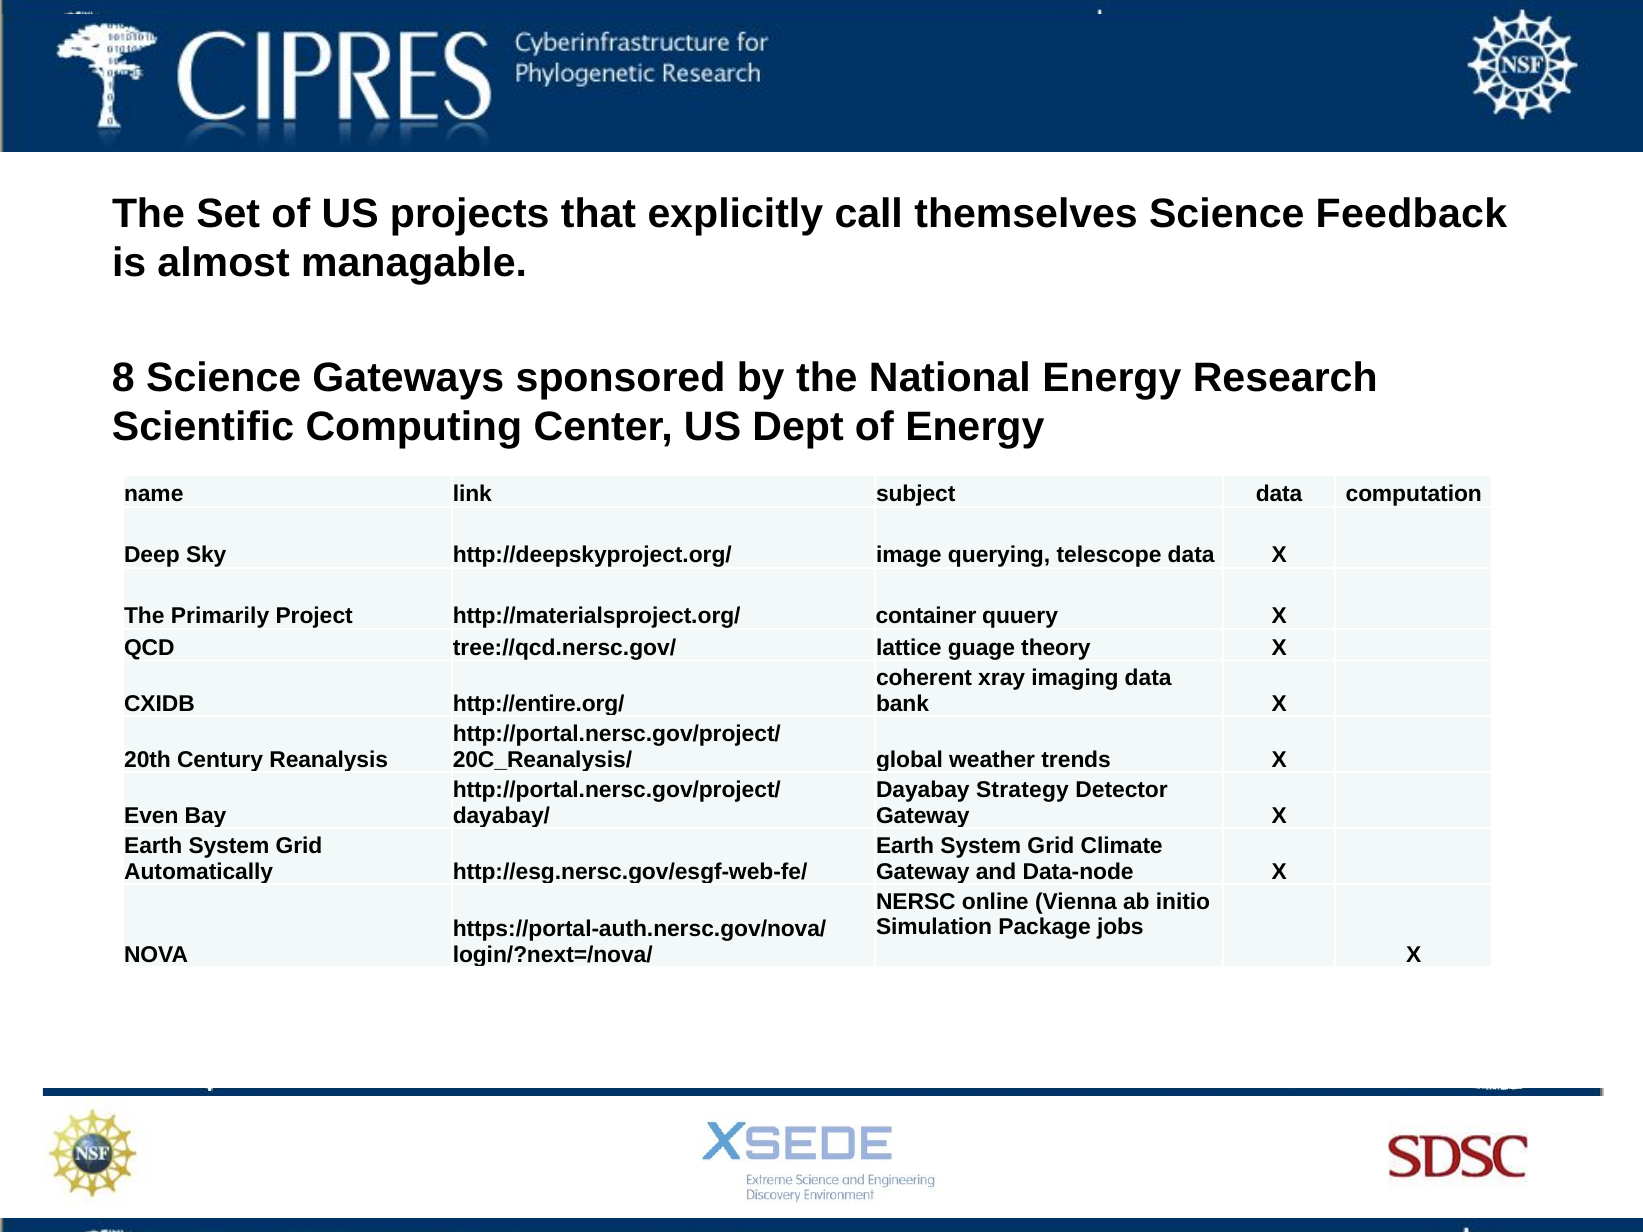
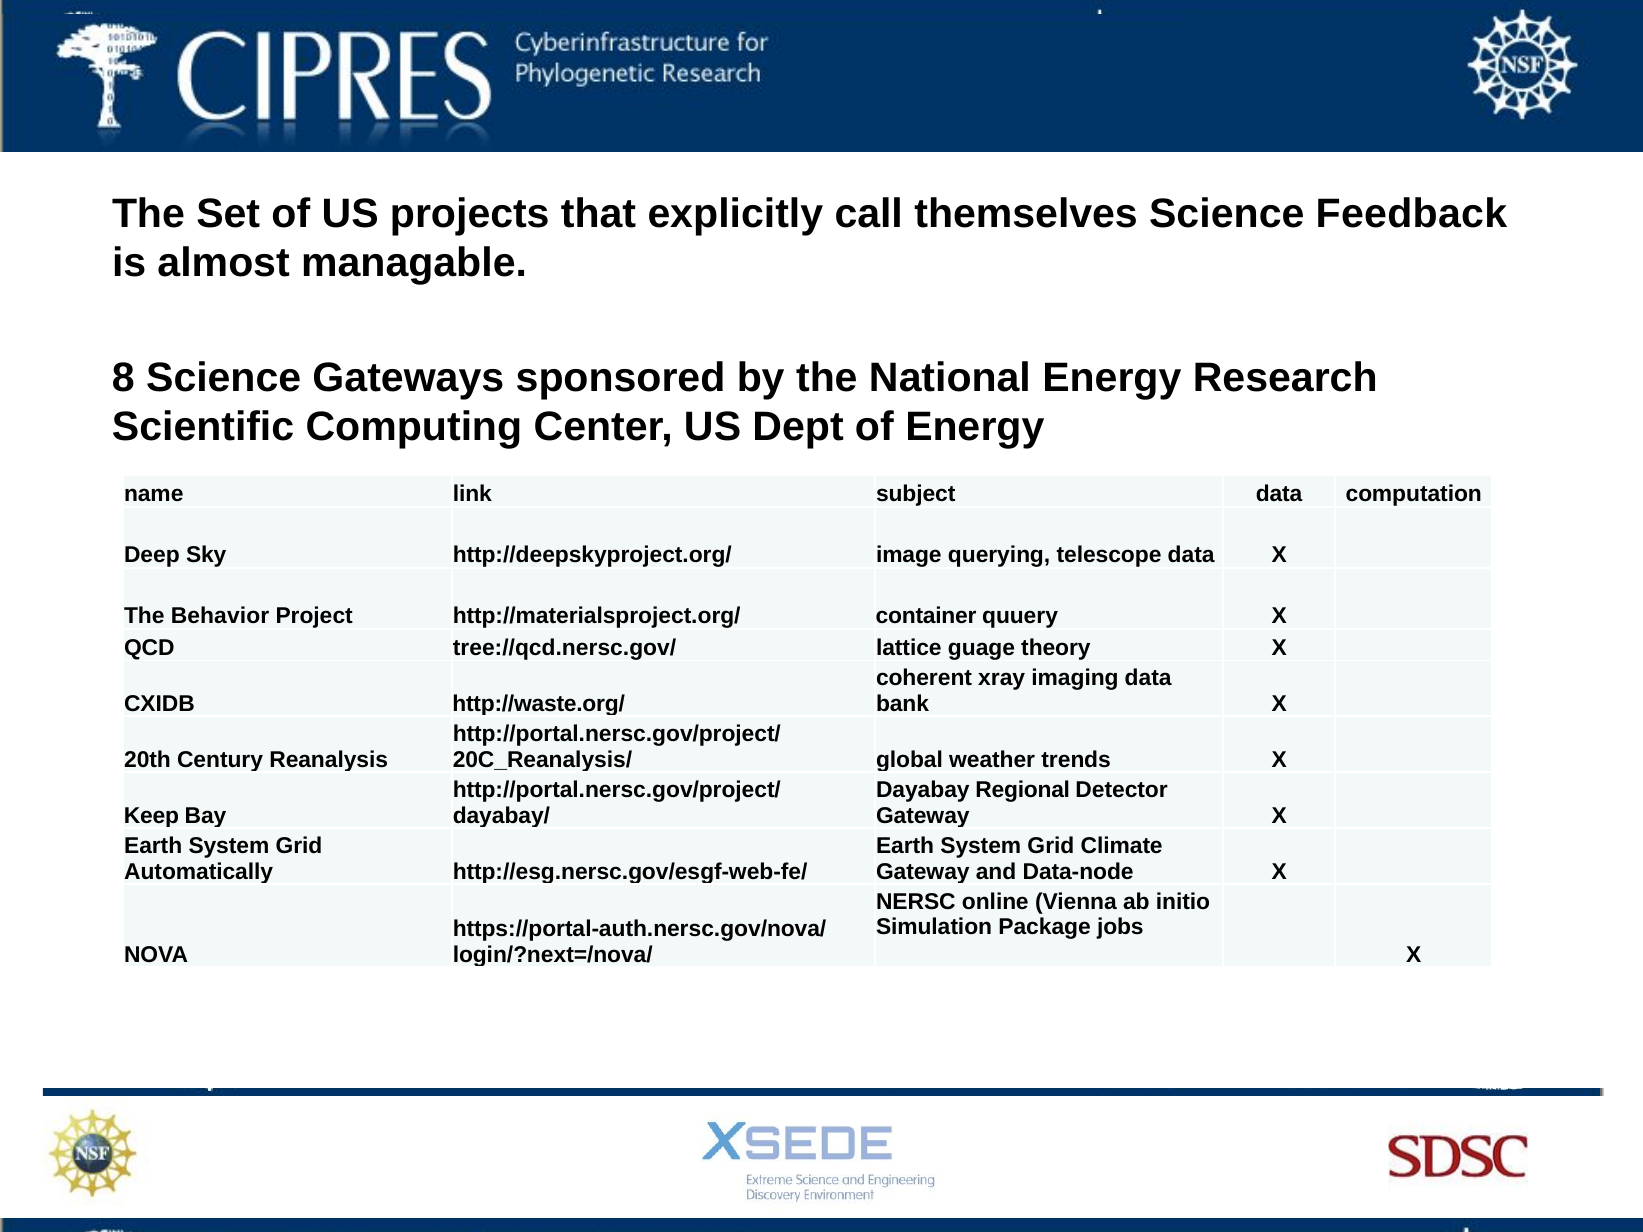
Primarily: Primarily -> Behavior (220, 617)
http://entire.org/: http://entire.org/ -> http://waste.org/ (539, 704)
Strategy: Strategy -> Regional (1023, 790)
Even: Even -> Keep (151, 816)
